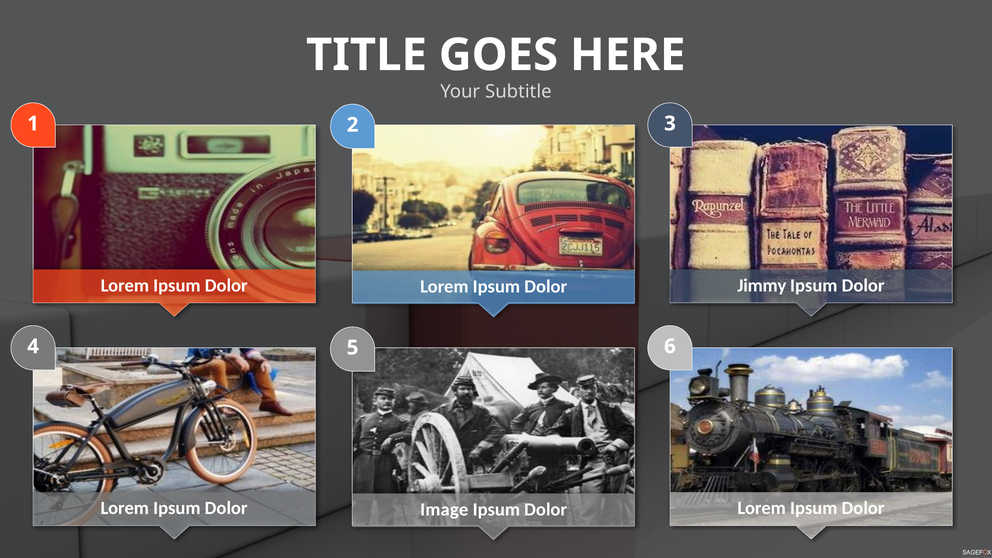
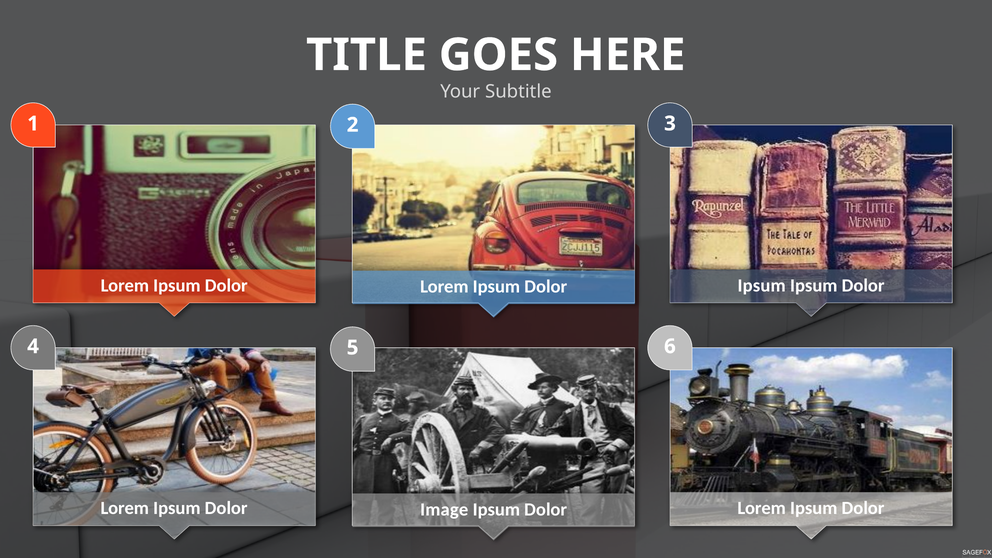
Jimmy: Jimmy -> Ipsum (762, 285)
